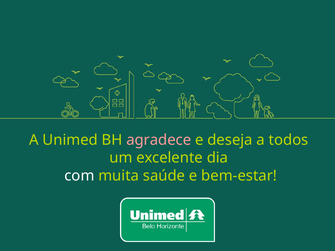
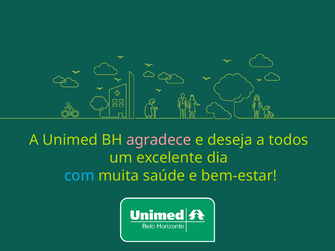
com colour: white -> light blue (79, 176)
